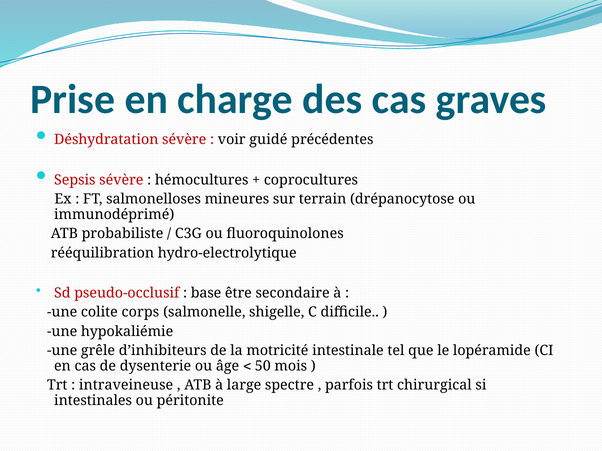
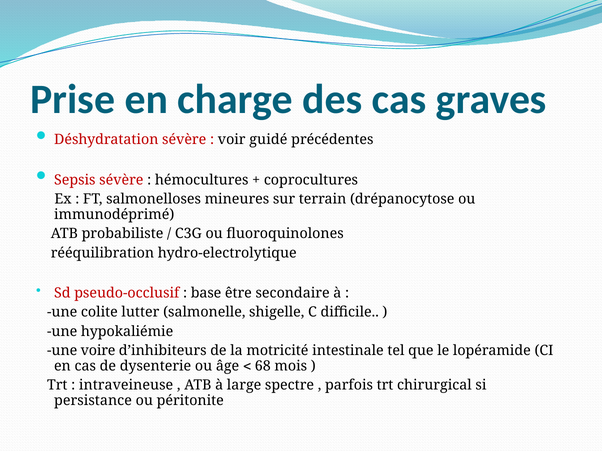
corps: corps -> lutter (140, 313)
grêle: grêle -> voire (98, 351)
50: 50 -> 68 (263, 366)
intestinales: intestinales -> persistance (93, 401)
